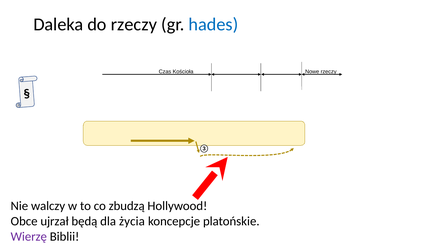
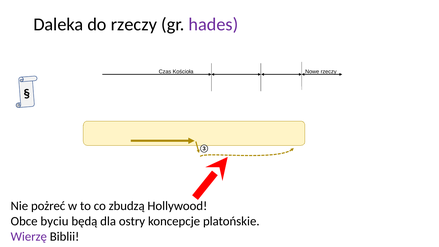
hades colour: blue -> purple (213, 25)
walczy: walczy -> pożreć (48, 206)
ujrzał: ujrzał -> byciu (54, 221)
życia: życia -> ostry (132, 221)
